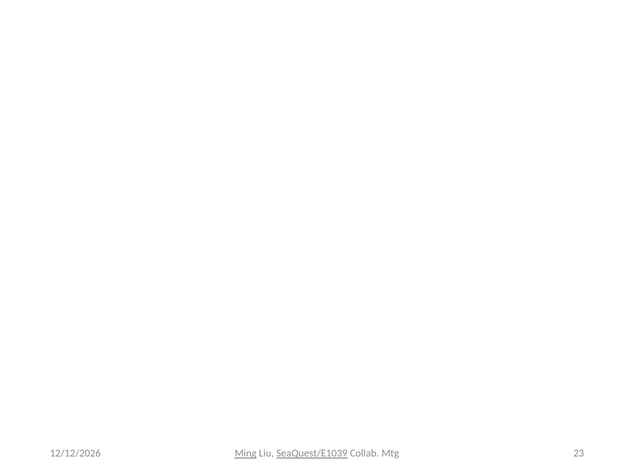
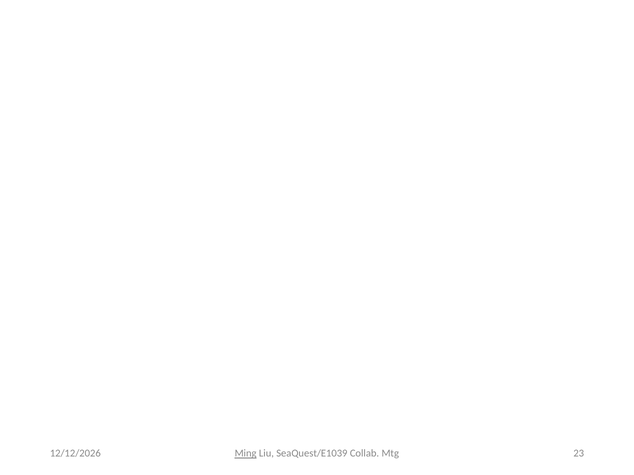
SeaQuest/E1039 underline: present -> none (312, 454)
